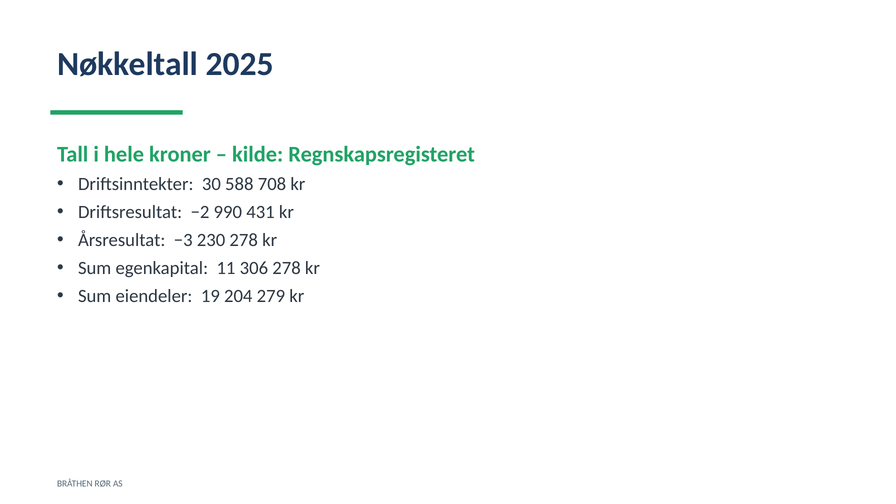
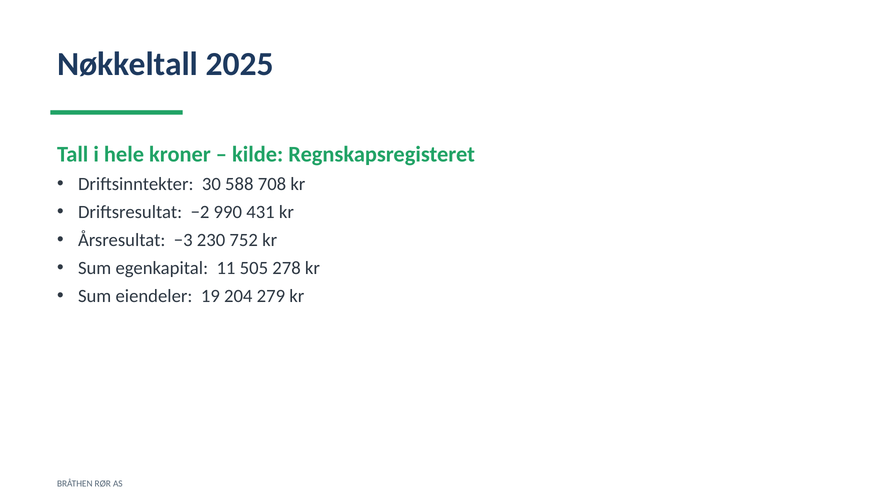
230 278: 278 -> 752 (244, 240)
306: 306 -> 505 (254, 268)
